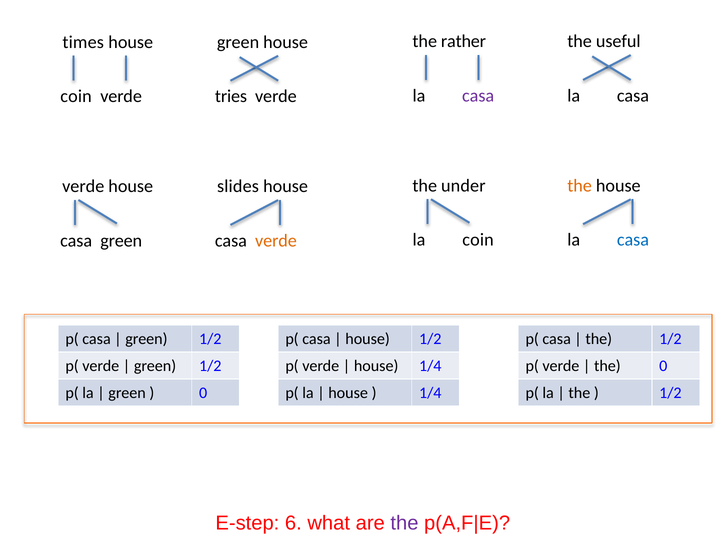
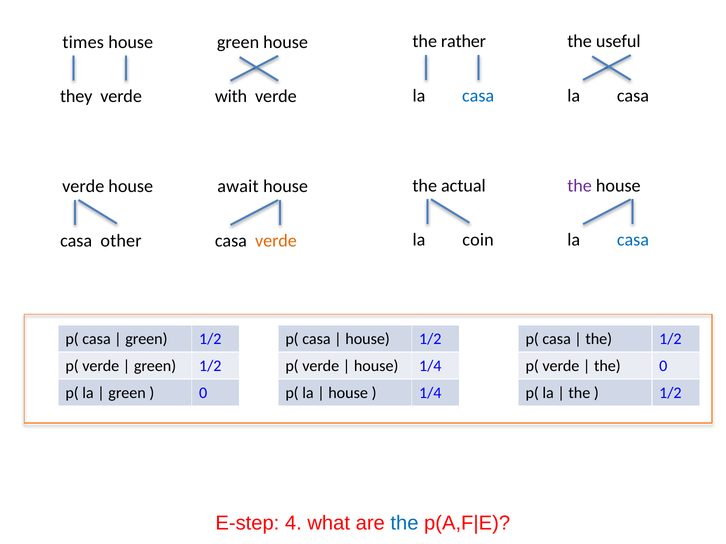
casa colour: purple -> blue (478, 96)
coin: coin -> they (76, 96)
tries: tries -> with (231, 96)
under: under -> actual (463, 186)
the colour: orange -> purple (580, 186)
slides: slides -> await (238, 187)
casa green: green -> other (121, 241)
6: 6 -> 4 (293, 524)
the colour: purple -> blue (404, 524)
